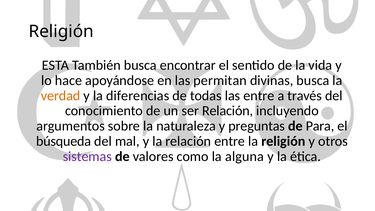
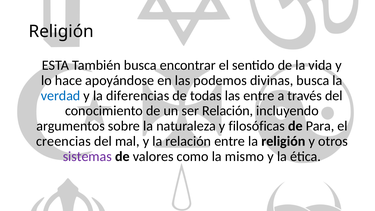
permitan: permitan -> podemos (220, 80)
verdad colour: orange -> blue (61, 96)
preguntas: preguntas -> filosóficas (257, 126)
búsqueda: búsqueda -> creencias (63, 141)
alguna: alguna -> mismo (245, 156)
